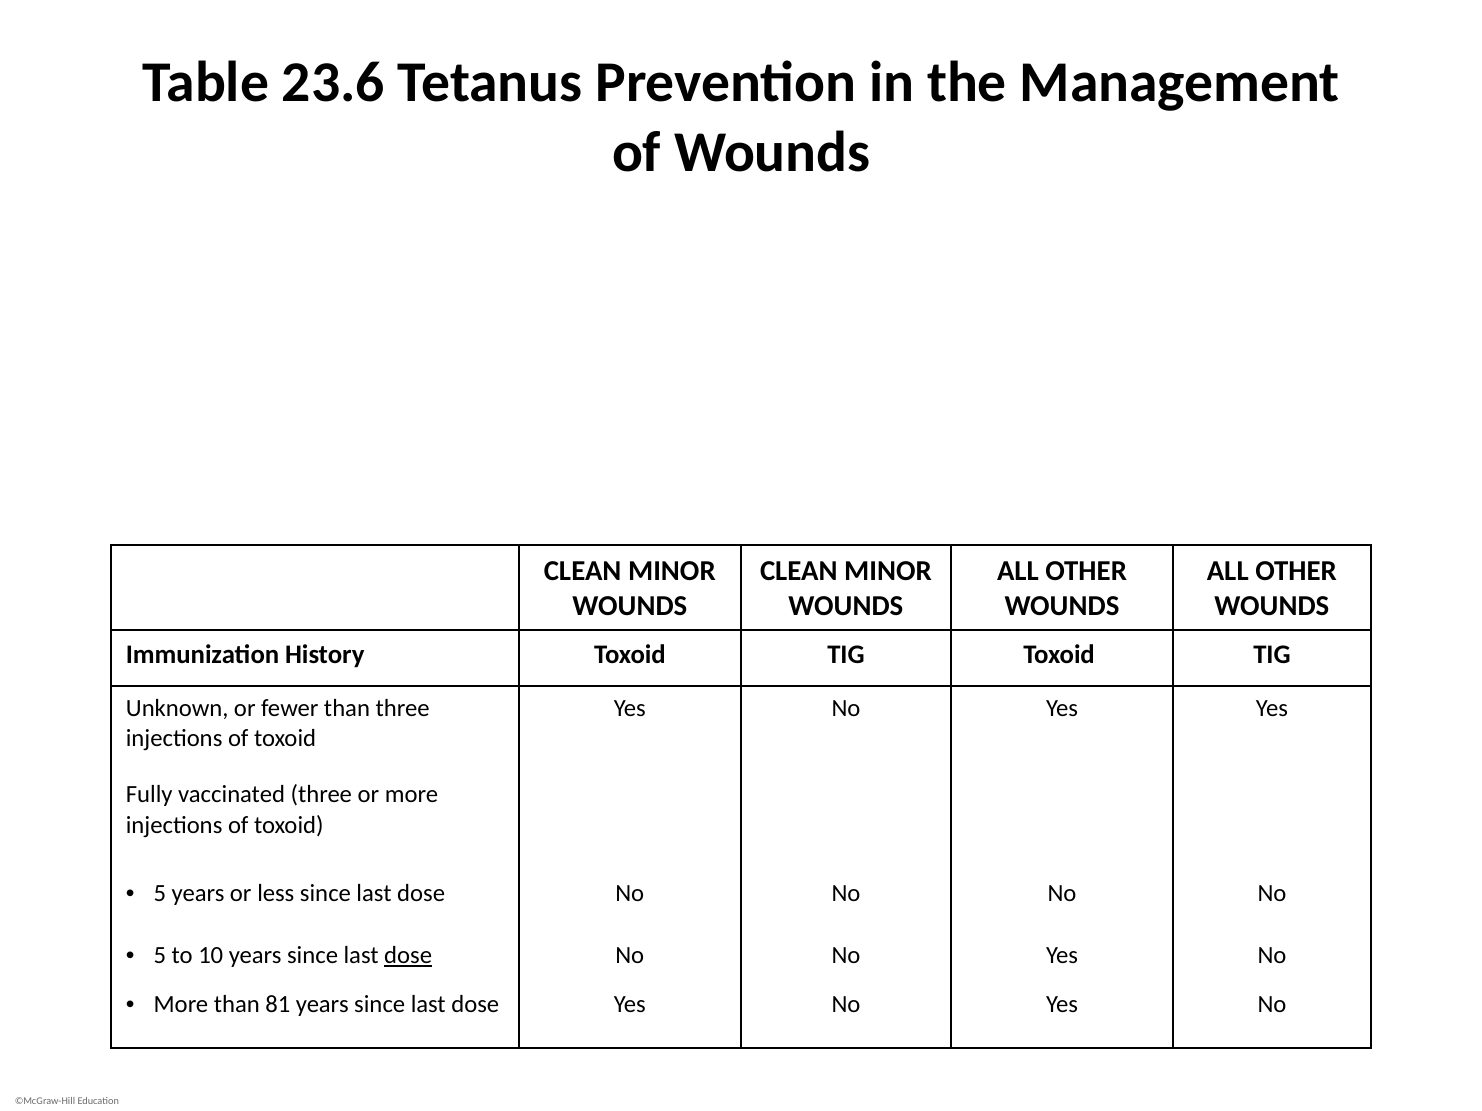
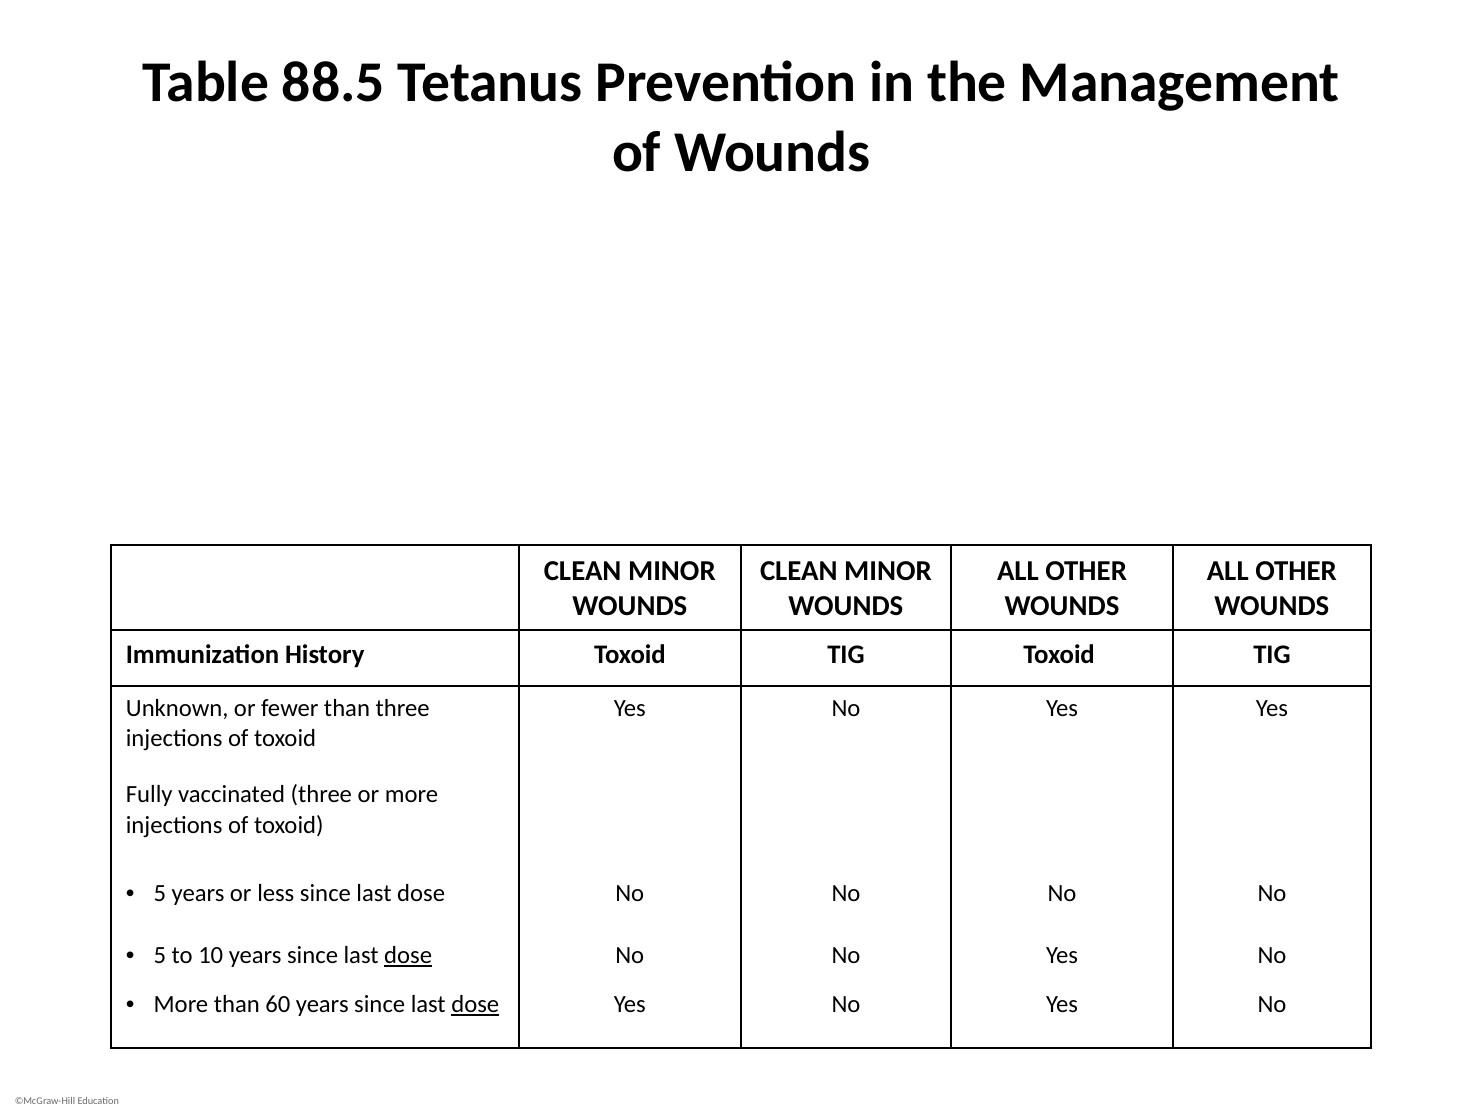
23.6: 23.6 -> 88.5 (333, 83)
81: 81 -> 60 (278, 1005)
dose underline: none -> present (475, 1005)
